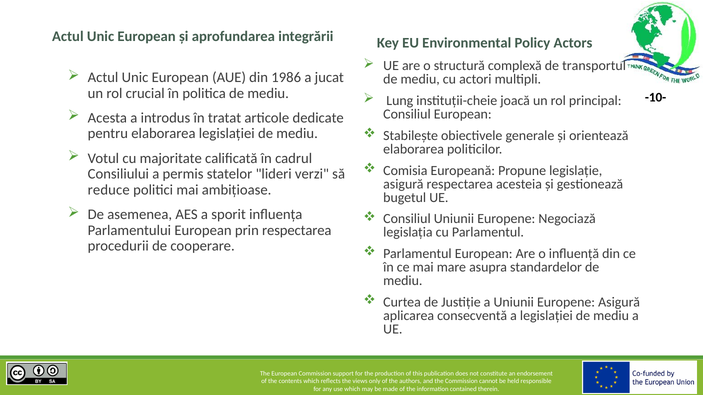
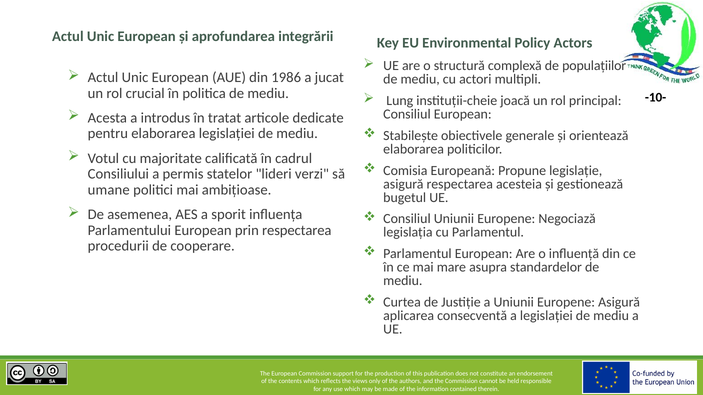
transportul: transportul -> populațiilor (594, 66)
reduce: reduce -> umane (109, 190)
